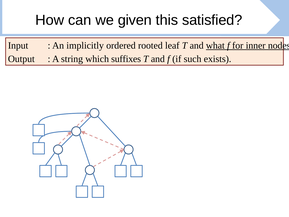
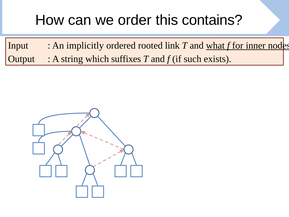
given: given -> order (135, 20)
satisfied: satisfied -> contains (212, 20)
leaf: leaf -> link (172, 45)
